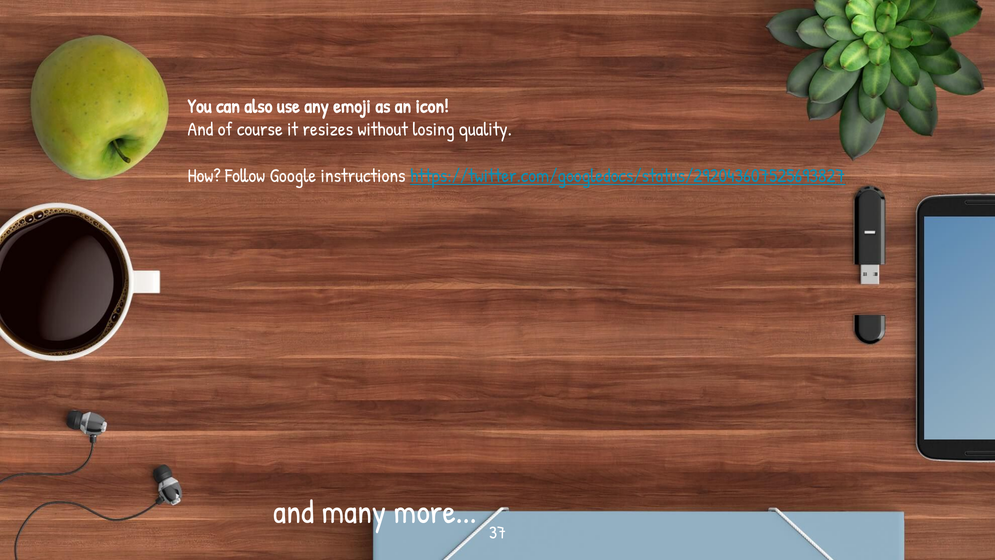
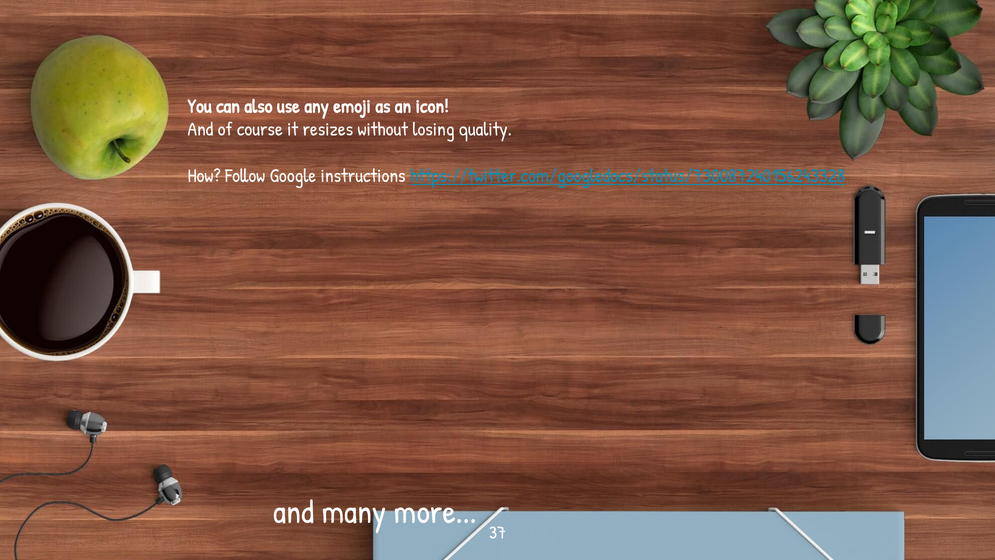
https://twitter.com/googledocs/status/292043607525693827: https://twitter.com/googledocs/status/292043607525693827 -> https://twitter.com/googledocs/status/730087240156243328 (628, 176)
